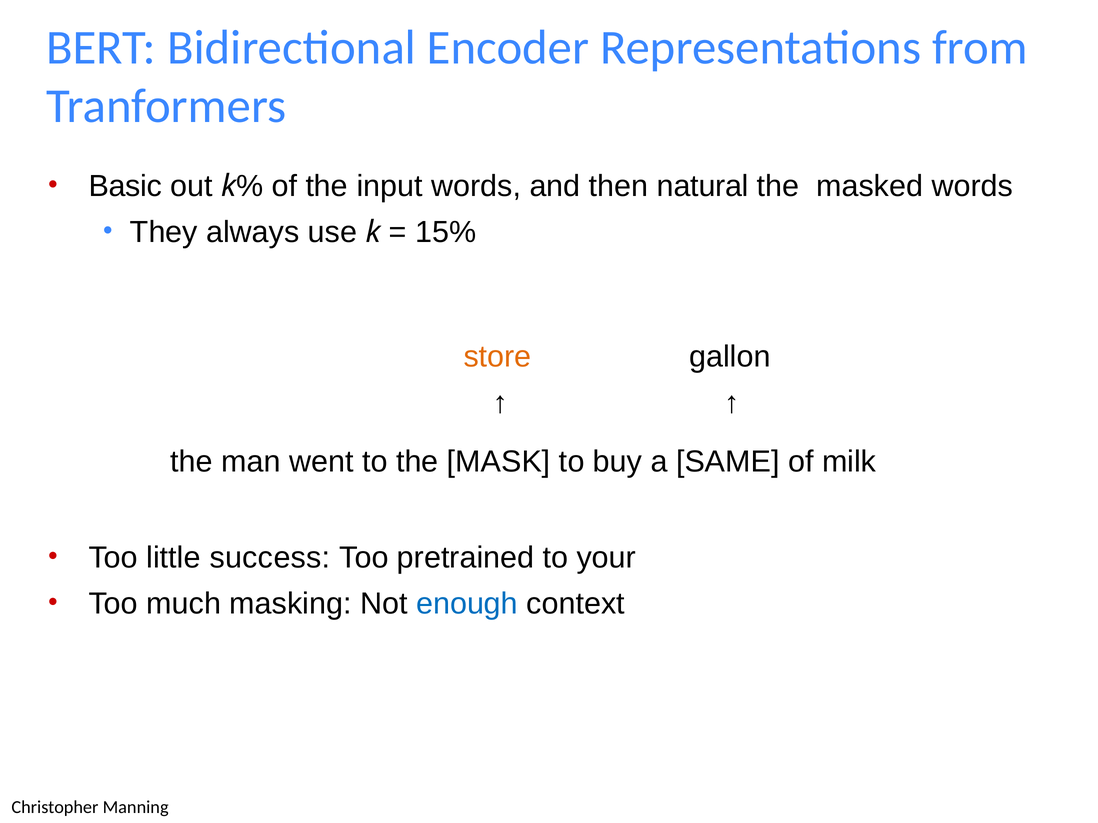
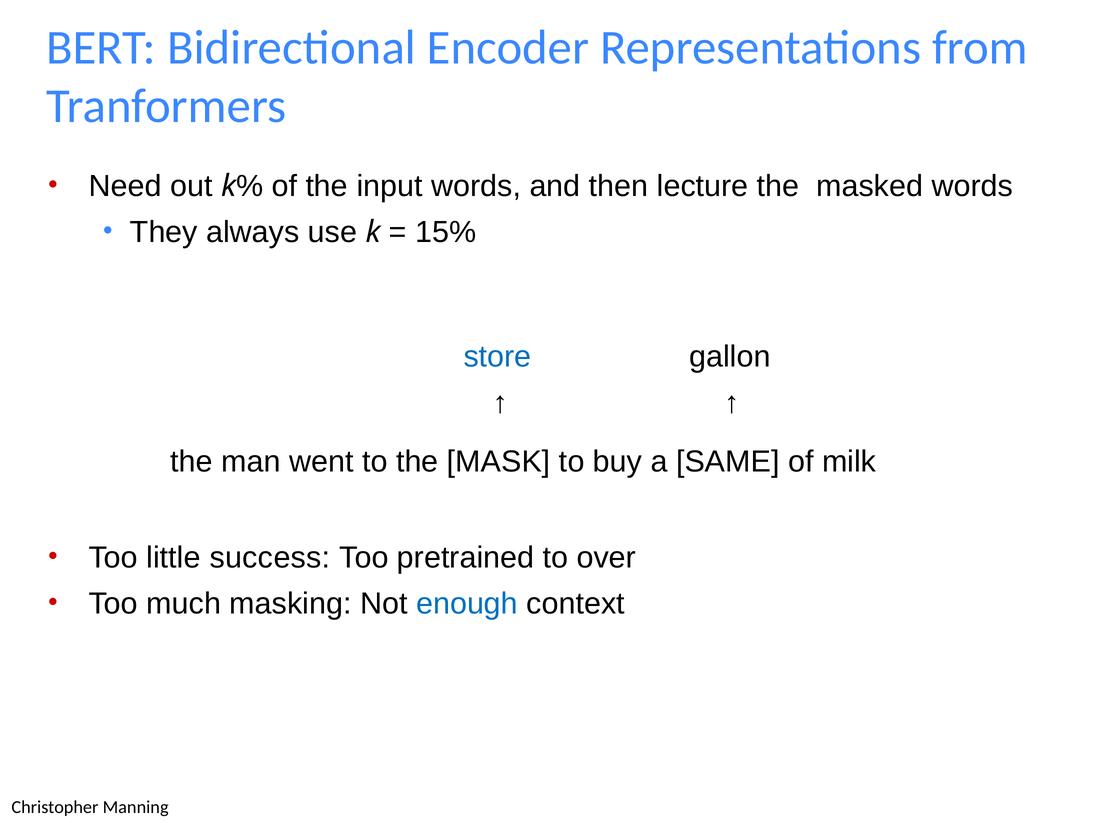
Basic: Basic -> Need (125, 186)
natural: natural -> lecture (703, 186)
store colour: orange -> blue (497, 357)
your: your -> over (606, 558)
